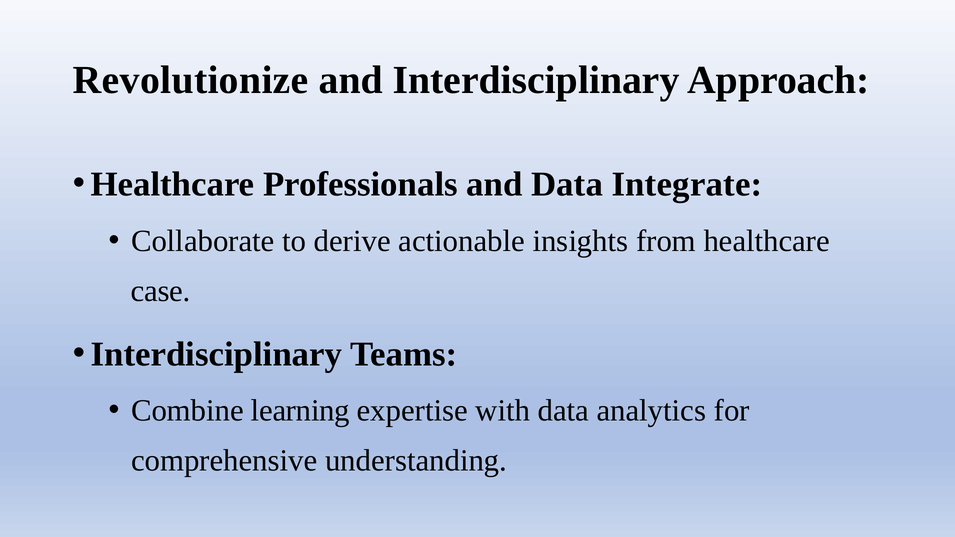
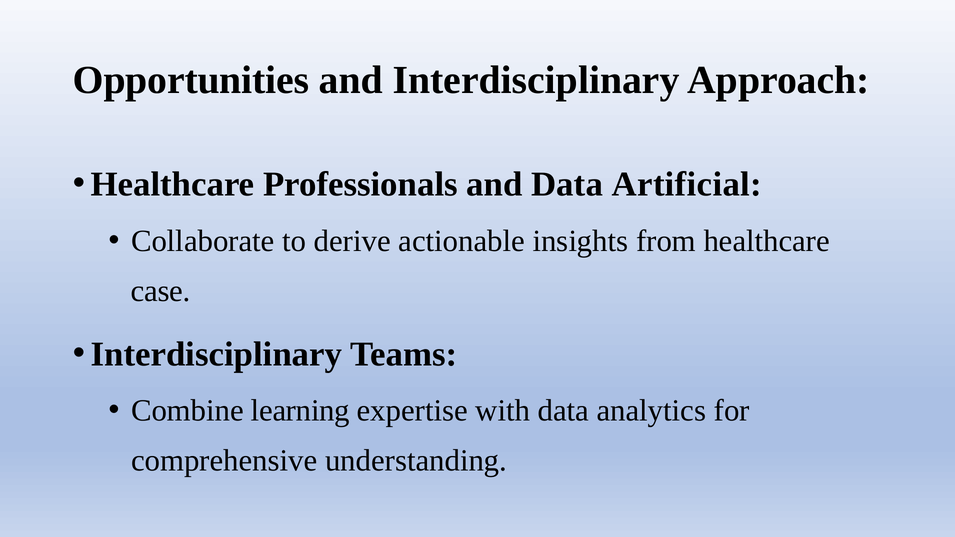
Revolutionize: Revolutionize -> Opportunities (191, 80)
Integrate: Integrate -> Artificial (687, 185)
